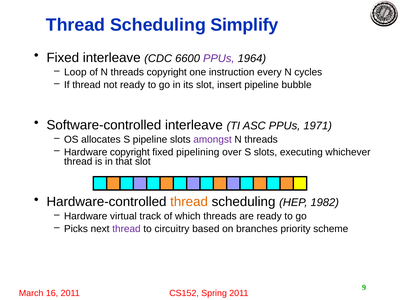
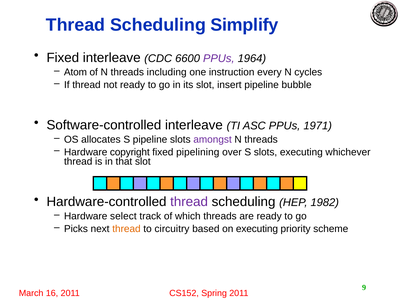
Loop: Loop -> Atom (75, 72)
threads copyright: copyright -> including (167, 72)
thread colour: orange -> purple (189, 202)
virtual: virtual -> select (123, 216)
thread colour: purple -> orange (126, 229)
on branches: branches -> executing (257, 229)
